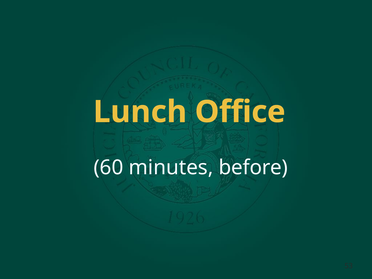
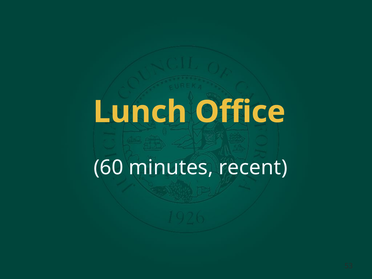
before: before -> recent (253, 168)
